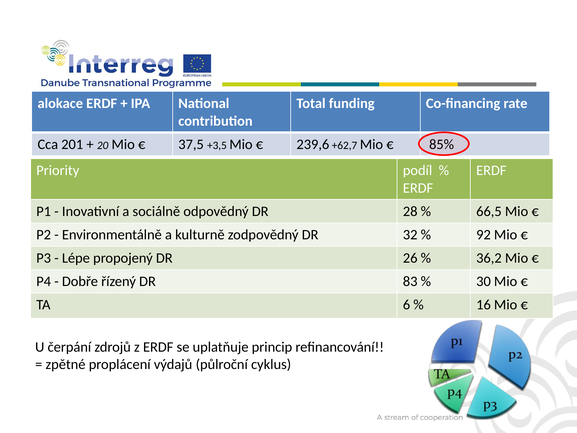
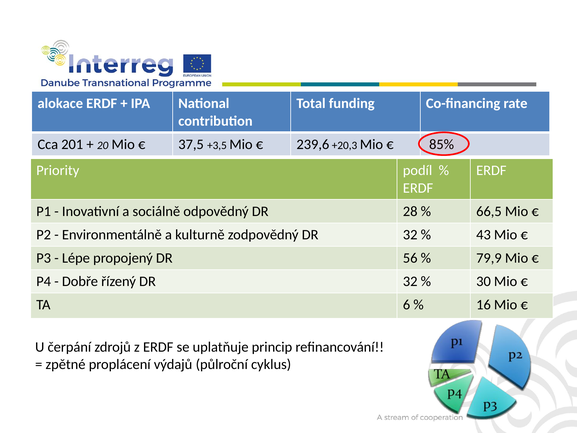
+62,7: +62,7 -> +20,3 (345, 145)
92: 92 -> 43 (484, 235)
26: 26 -> 56 (410, 258)
36,2: 36,2 -> 79,9 (489, 258)
řízený DR 83: 83 -> 32 (410, 281)
